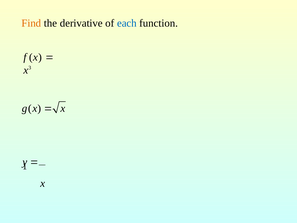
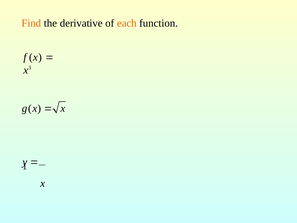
each colour: blue -> orange (127, 23)
